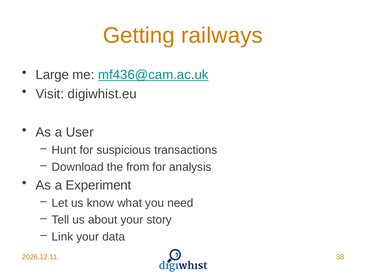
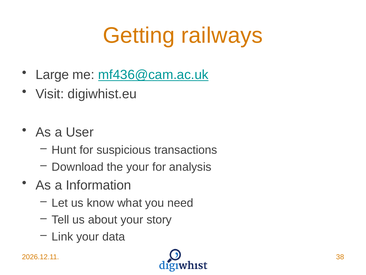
the from: from -> your (138, 167)
Experiment: Experiment -> Information (99, 185)
